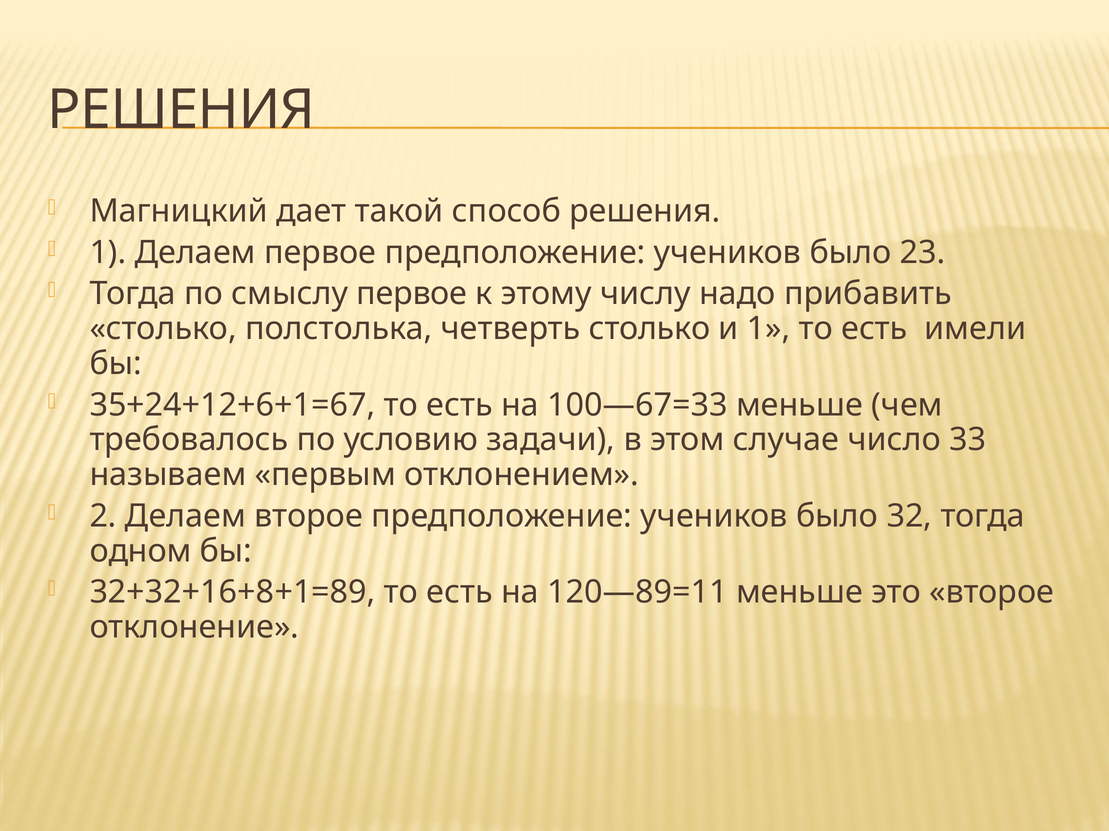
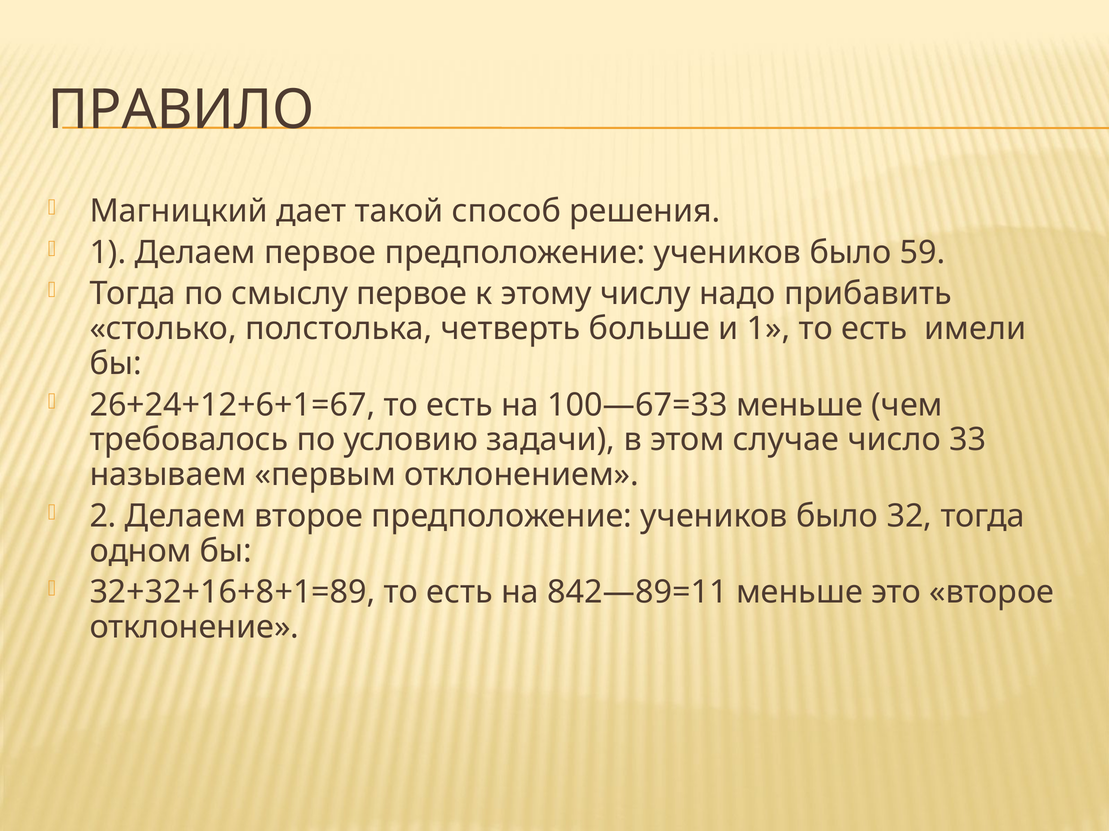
РЕШЕНИЯ: РЕШЕНИЯ -> ПРАВИЛО (181, 110)
23: 23 -> 59 (923, 253)
четверть столько: столько -> больше (650, 329)
35+24+12+6+1=67: 35+24+12+6+1=67 -> 26+24+12+6+1=67 (233, 405)
120—89=11: 120—89=11 -> 842—89=11 (637, 593)
